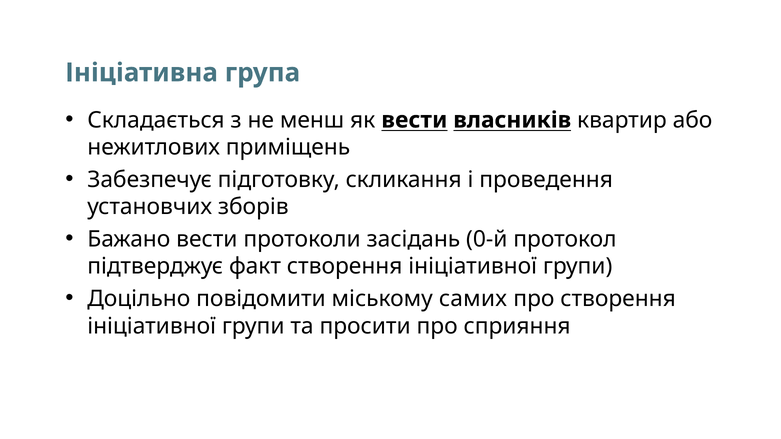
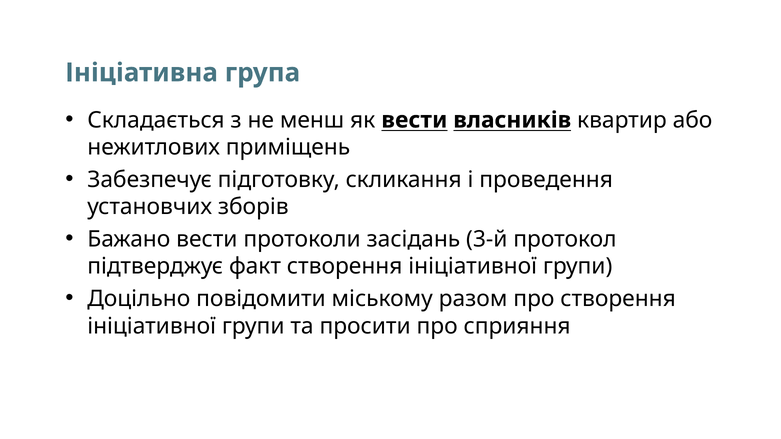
0-й: 0-й -> 3-й (487, 239)
самих: самих -> разом (473, 299)
